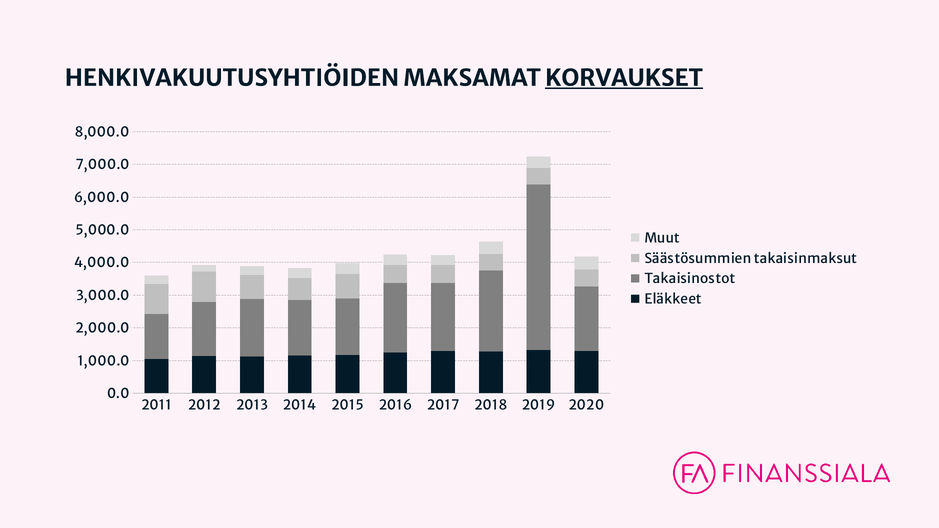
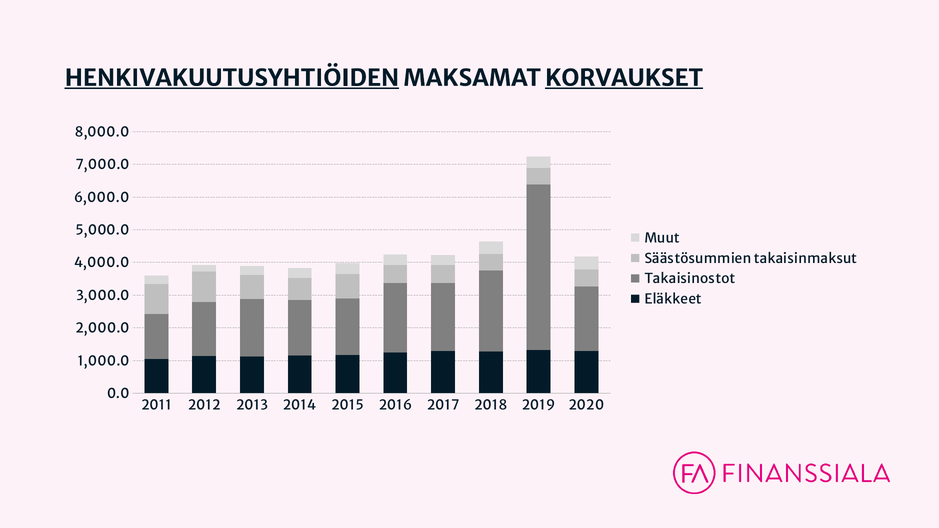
HENKIVAKUUTUSYHTIÖIDEN underline: none -> present (232, 78)
